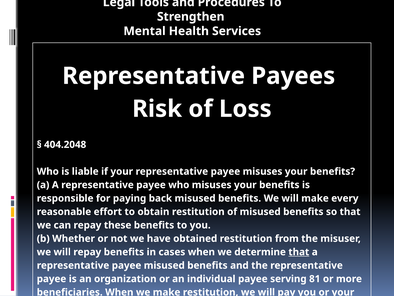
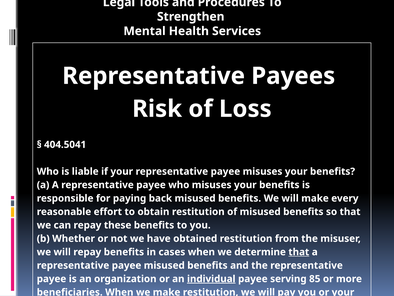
404.2048: 404.2048 -> 404.5041 (65, 144)
individual underline: none -> present (211, 278)
81: 81 -> 85 (315, 278)
